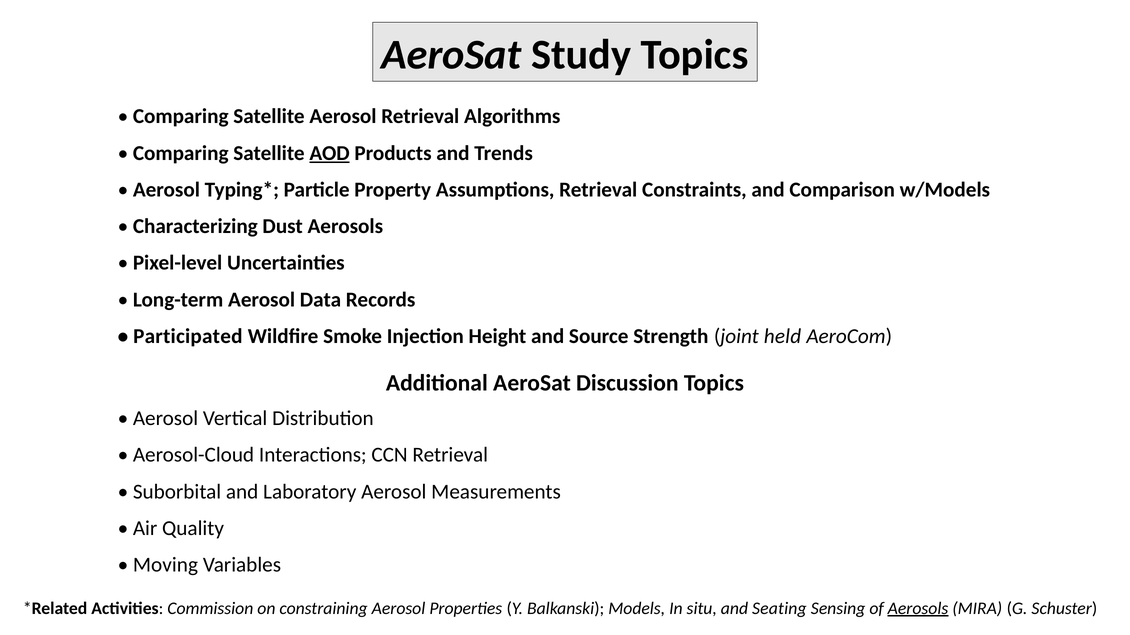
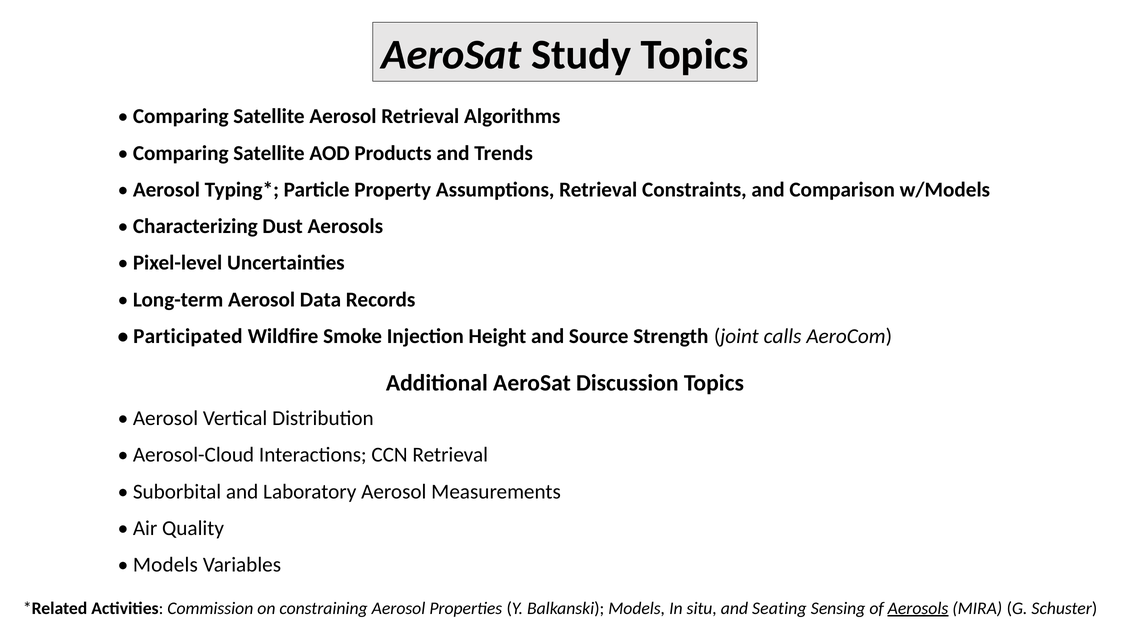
AOD underline: present -> none (330, 153)
held: held -> calls (783, 337)
Moving: Moving -> Models (165, 565)
